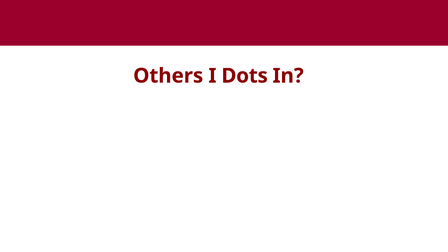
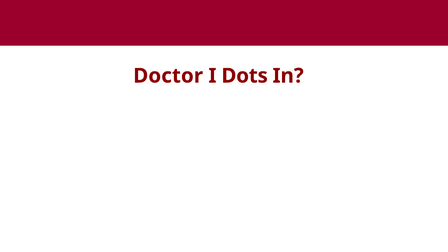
Others: Others -> Doctor (168, 76)
